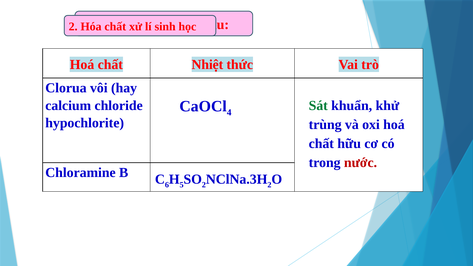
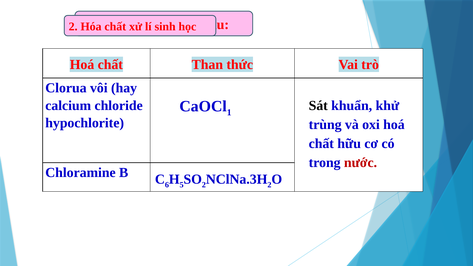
Nhiệt: Nhiệt -> Than (207, 65)
4: 4 -> 1 (229, 113)
Sát colour: green -> black (318, 106)
